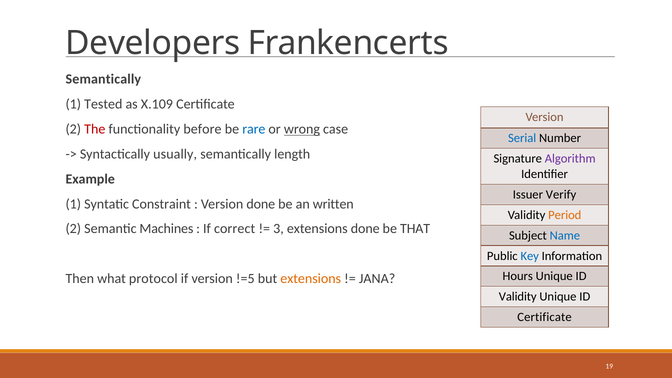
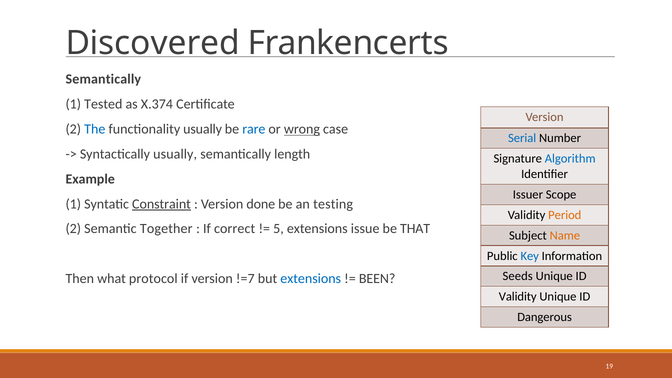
Developers: Developers -> Discovered (153, 43)
X.109: X.109 -> X.374 (157, 104)
The colour: red -> blue (95, 129)
functionality before: before -> usually (203, 129)
Algorithm colour: purple -> blue (570, 159)
Verify: Verify -> Scope (561, 195)
Constraint underline: none -> present (162, 204)
written: written -> testing (333, 204)
Machines: Machines -> Together (166, 229)
3: 3 -> 5 (279, 229)
extensions done: done -> issue (365, 229)
Name colour: blue -> orange (565, 235)
Hours: Hours -> Seeds (518, 276)
!=5: !=5 -> !=7 (245, 279)
extensions colour: orange -> blue (311, 279)
JANA: JANA -> BEEN (377, 279)
Certificate: Certificate -> Dangerous (545, 317)
